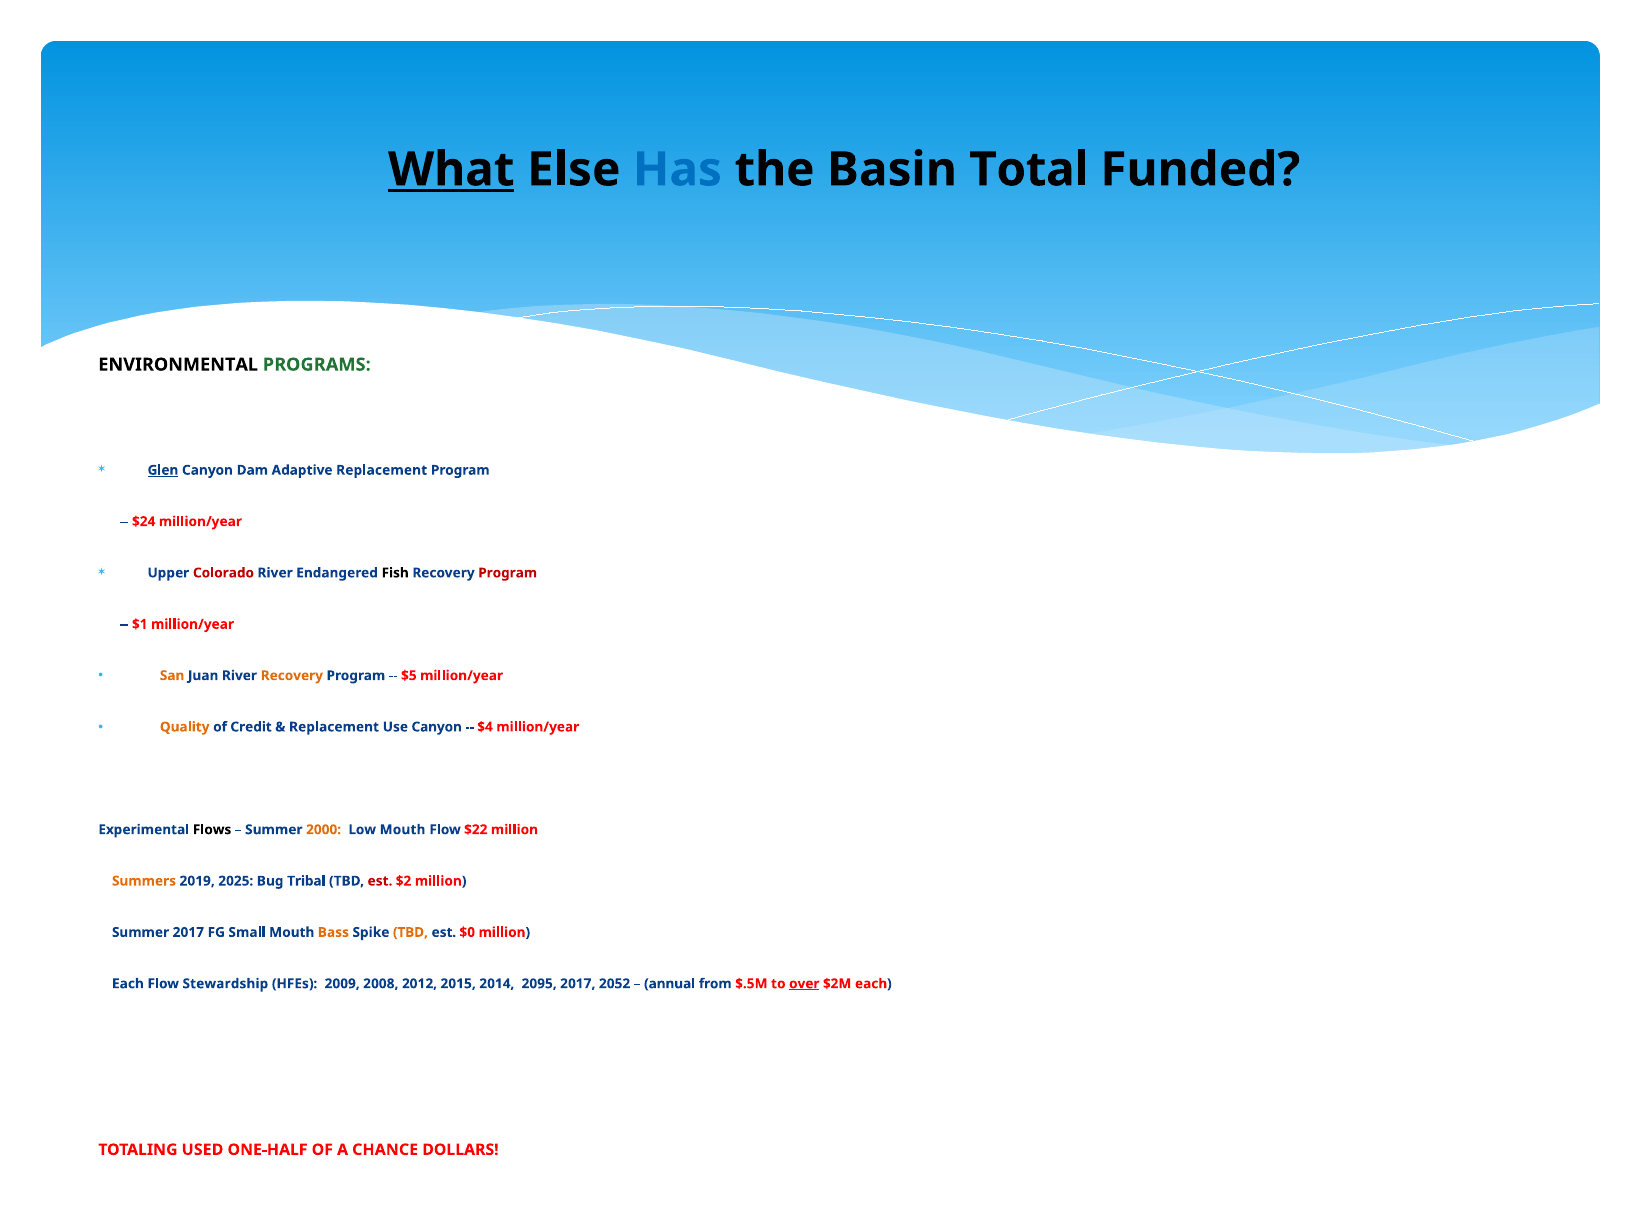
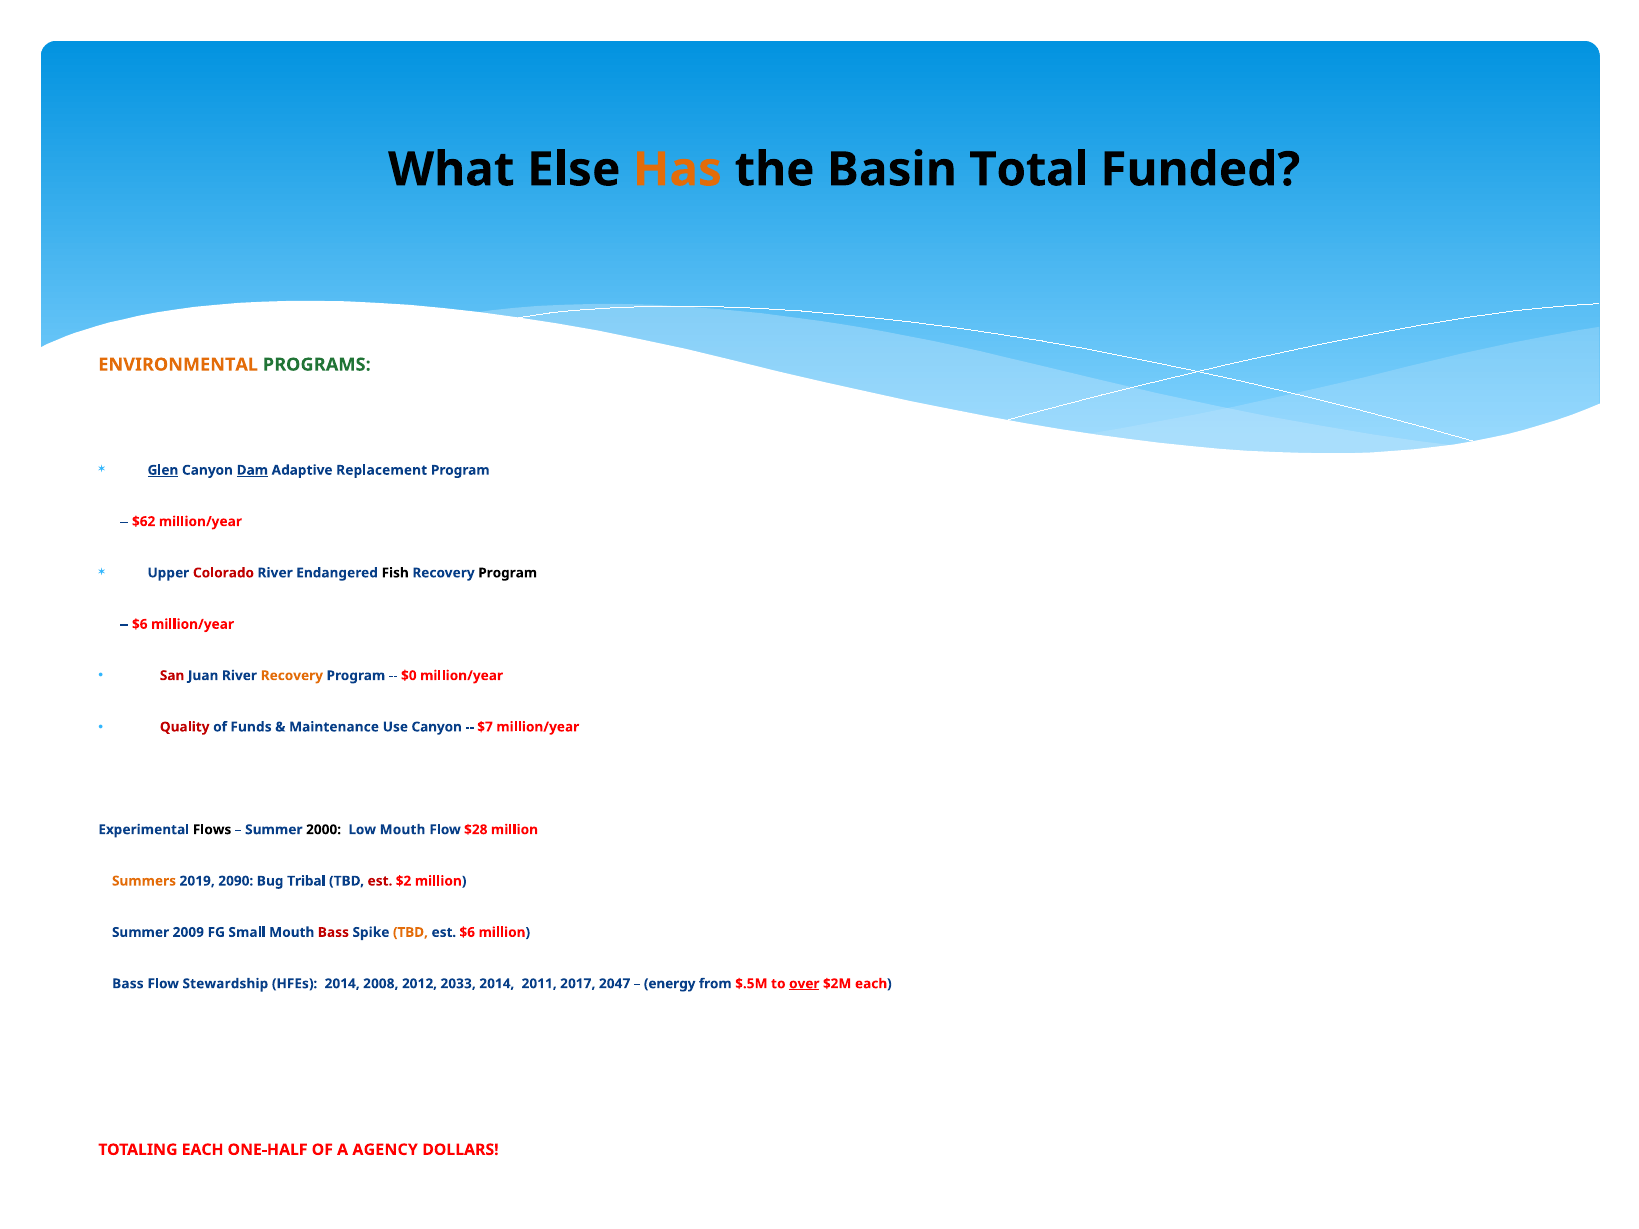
What underline: present -> none (451, 170)
Has colour: blue -> orange (677, 170)
ENVIRONMENTAL colour: black -> orange (178, 365)
Dam underline: none -> present (252, 470)
$24: $24 -> $62 (144, 522)
Program colour: red -> black (508, 573)
$1: $1 -> $6 (140, 624)
San colour: orange -> red (172, 676)
$5: $5 -> $0 (409, 676)
Quality colour: orange -> red (185, 727)
Credit: Credit -> Funds (251, 727)
Replacement: Replacement -> Maintenance (334, 727)
$4: $4 -> $7 (485, 727)
2000 colour: orange -> black (324, 830)
$22: $22 -> $28 (476, 830)
2025: 2025 -> 2090 (236, 881)
Summer 2017: 2017 -> 2009 (188, 933)
Bass colour: orange -> red (333, 933)
est $0: $0 -> $6 (467, 933)
Each: Each -> Bass (128, 984)
HFEs 2009: 2009 -> 2014 (342, 984)
2015: 2015 -> 2033 (458, 984)
2095: 2095 -> 2011 (539, 984)
2052: 2052 -> 2047 (615, 984)
annual: annual -> energy (670, 984)
TOTALING USED: USED -> EACH (203, 1150)
CHANCE: CHANCE -> AGENCY (385, 1150)
